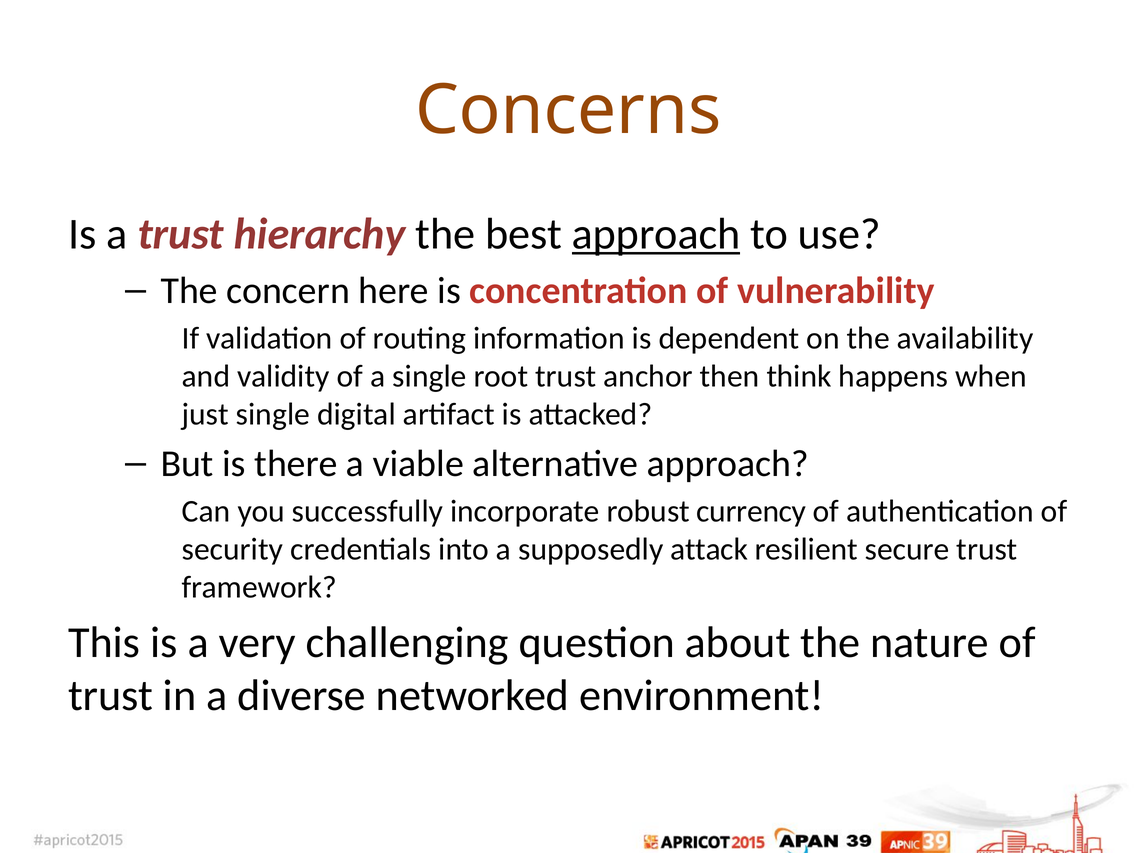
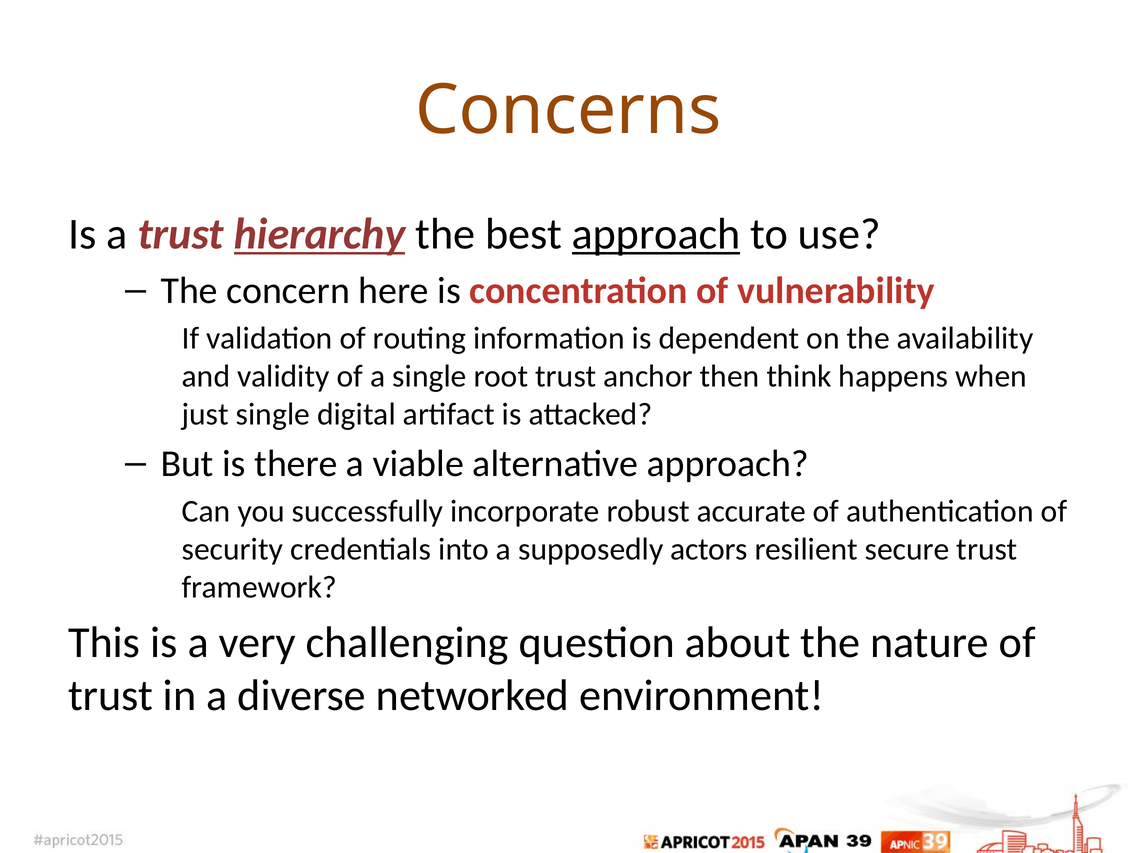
hierarchy underline: none -> present (320, 234)
currency: currency -> accurate (751, 511)
attack: attack -> actors (709, 549)
